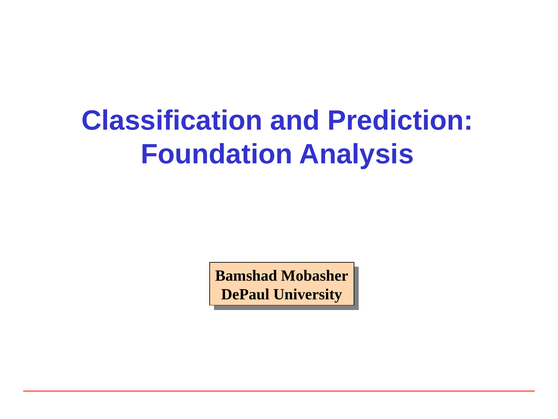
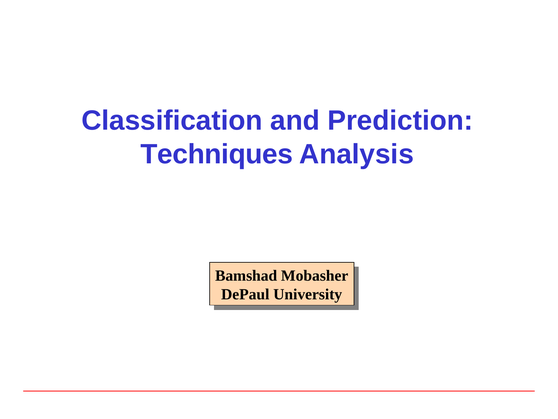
Foundation: Foundation -> Techniques (217, 154)
